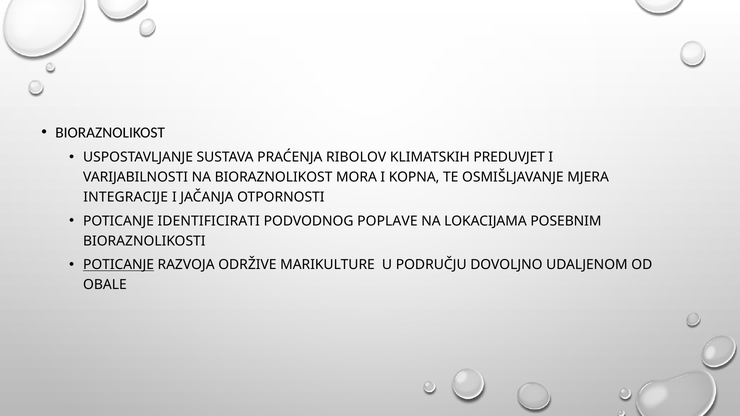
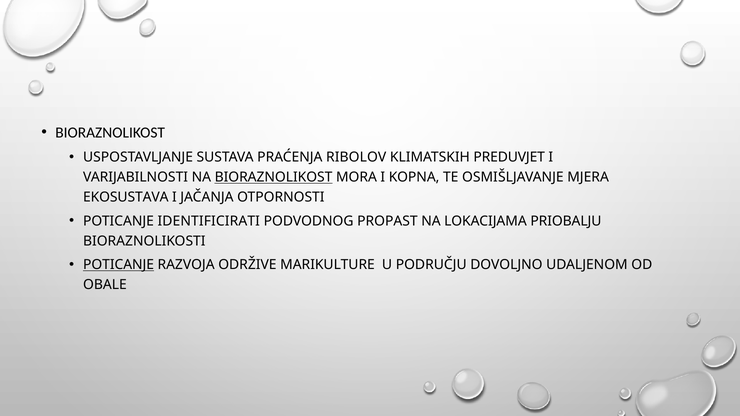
BIORAZNOLIKOST underline: none -> present (274, 177)
INTEGRACIJE: INTEGRACIJE -> EKOSUSTAVA (126, 197)
POPLAVE: POPLAVE -> PROPAST (387, 221)
POSEBNIM: POSEBNIM -> PRIOBALJU (566, 221)
